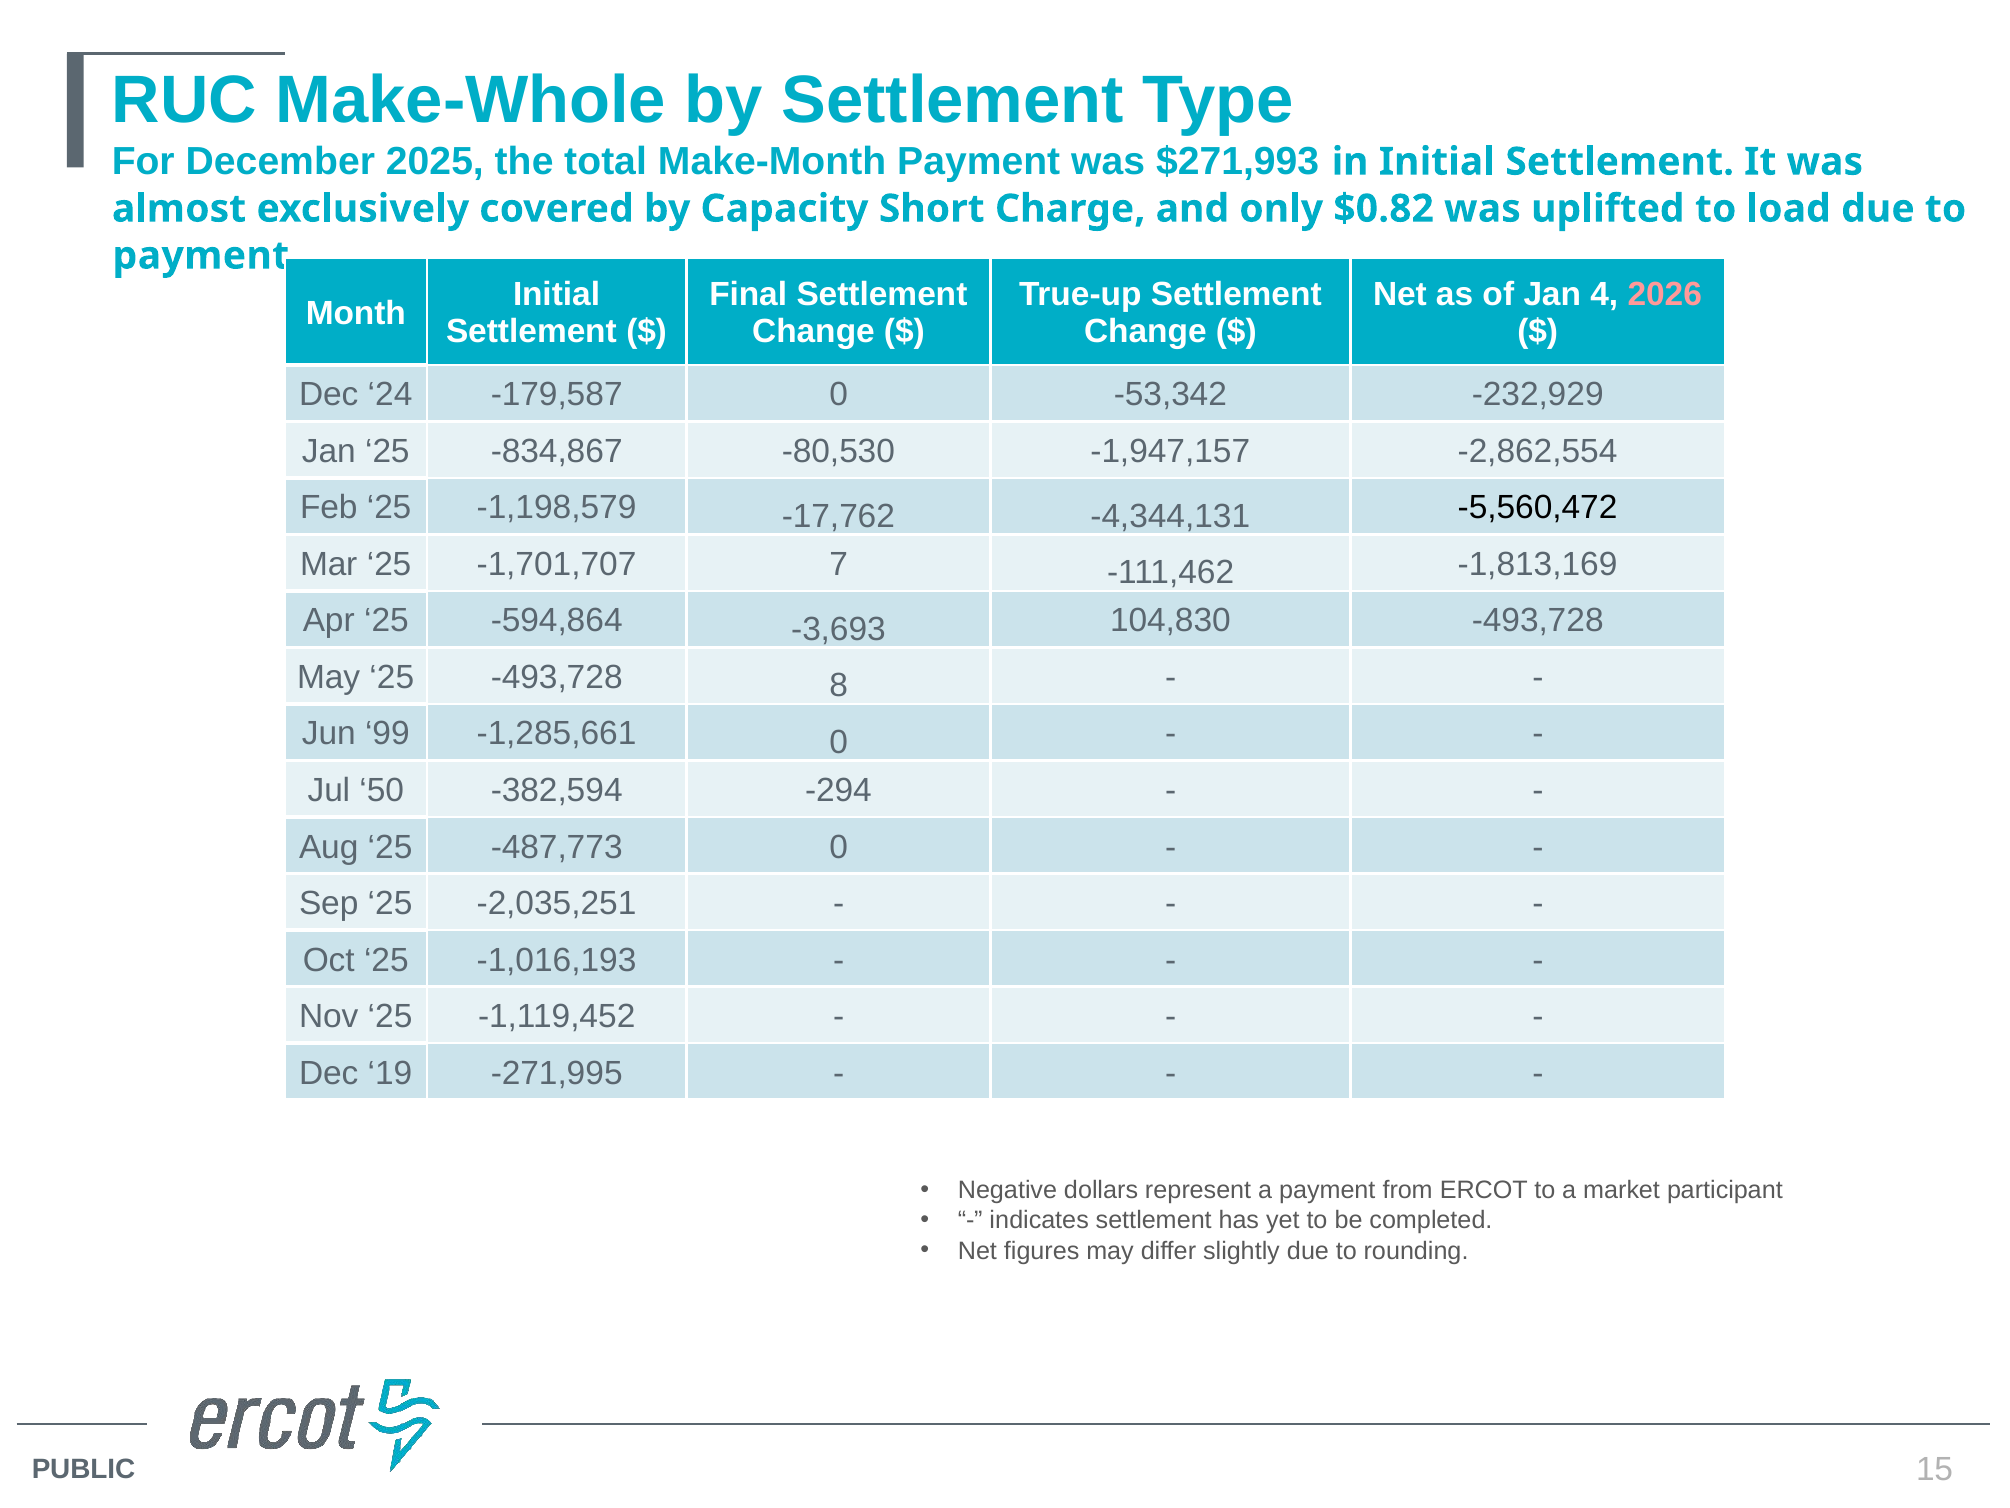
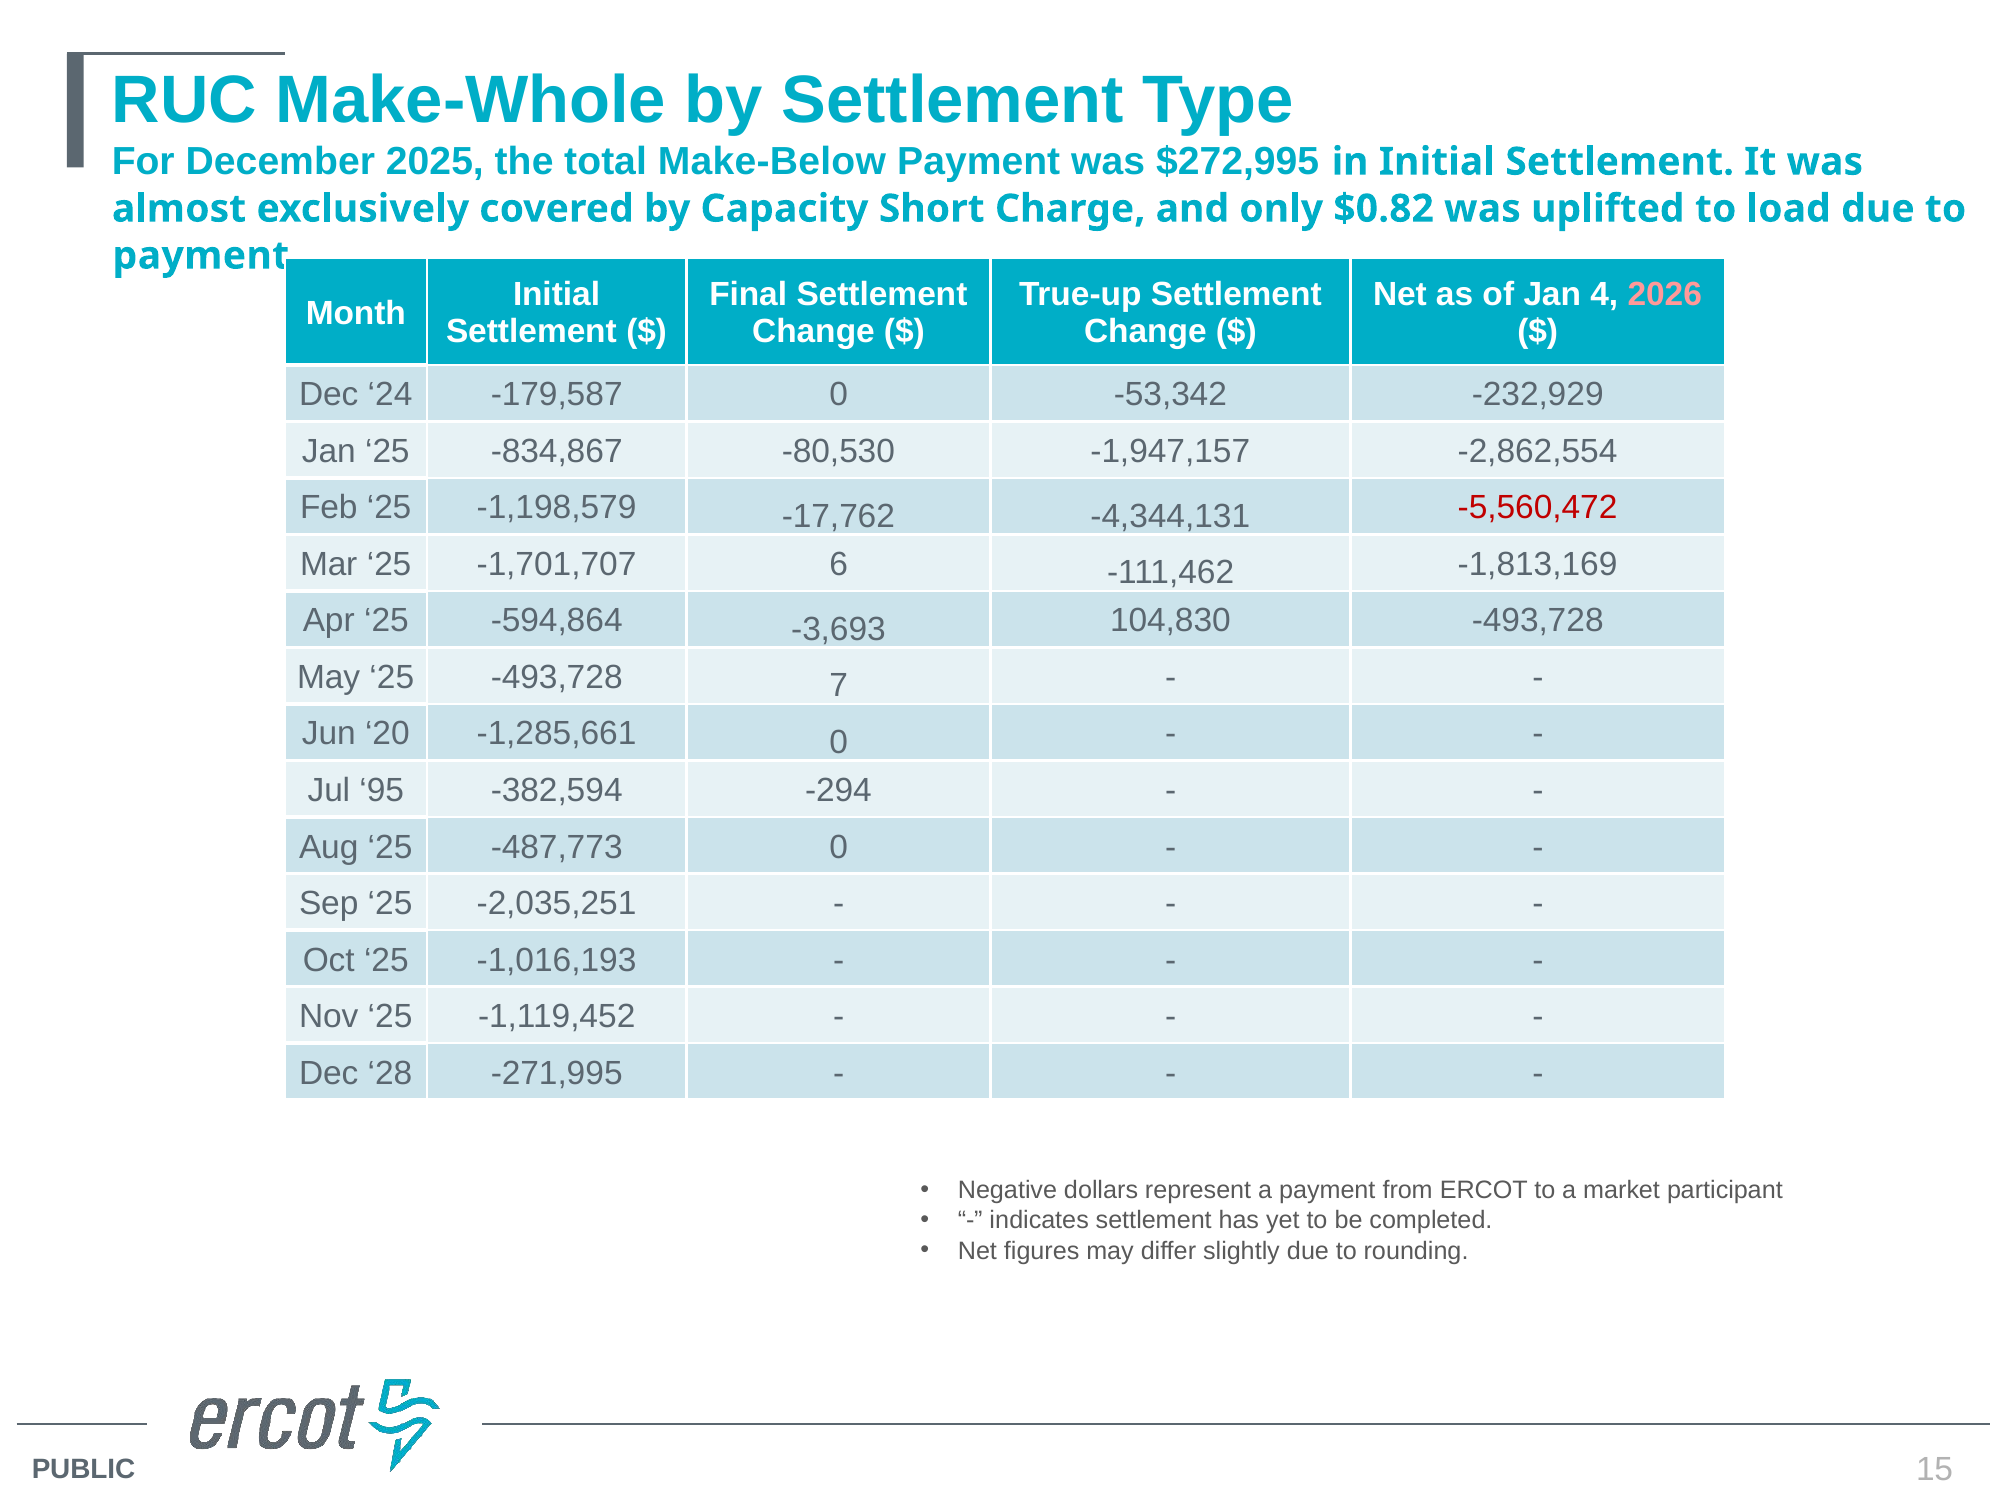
Make-Month: Make-Month -> Make-Below (772, 162)
$271,993: $271,993 -> $272,995 (1238, 162)
-5,560,472 colour: black -> red (1538, 508)
7: 7 -> 6 (839, 564)
8: 8 -> 7 (839, 686)
99: 99 -> 20 (387, 734)
50: 50 -> 95 (382, 790)
19: 19 -> 28 (390, 1073)
